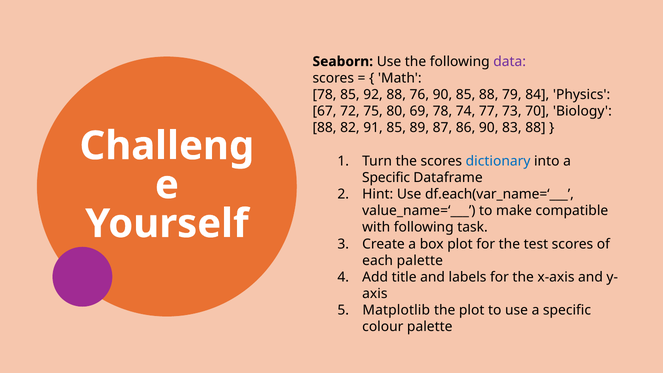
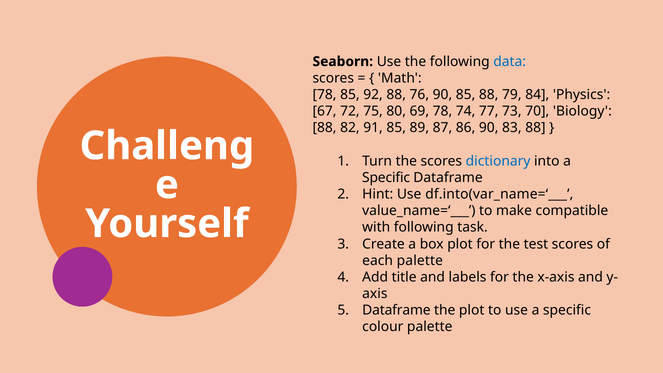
data colour: purple -> blue (510, 62)
df.each(var_name=‘___: df.each(var_name=‘___ -> df.into(var_name=‘___ (499, 194)
Matplotlib: Matplotlib -> Dataframe (396, 310)
